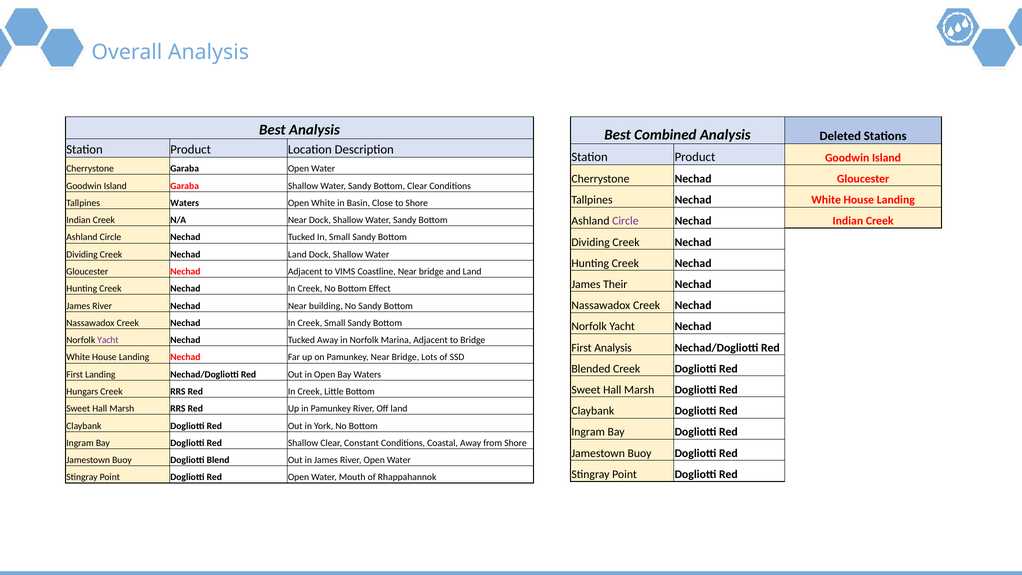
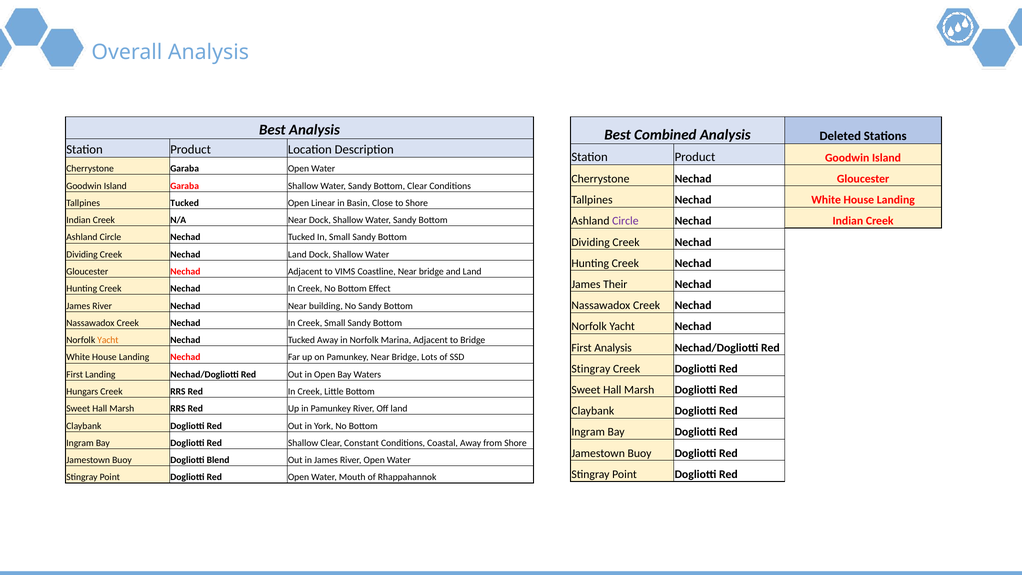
Tallpines Waters: Waters -> Tucked (185, 203)
Open White: White -> Linear (323, 203)
Yacht colour: purple -> orange (108, 340)
Blended: Blended -> Stingray (591, 369)
